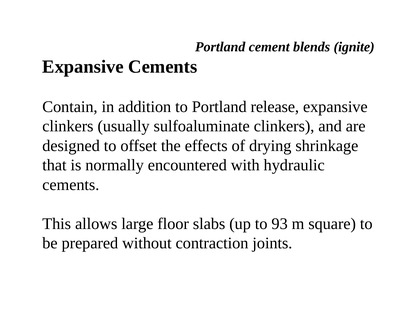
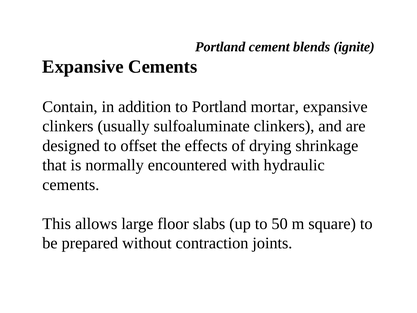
release: release -> mortar (275, 107)
93: 93 -> 50 (280, 223)
